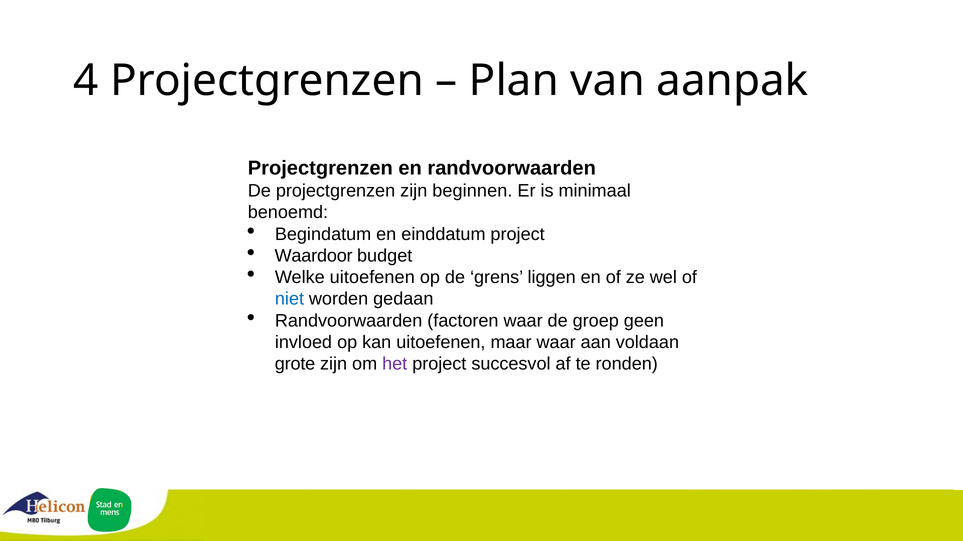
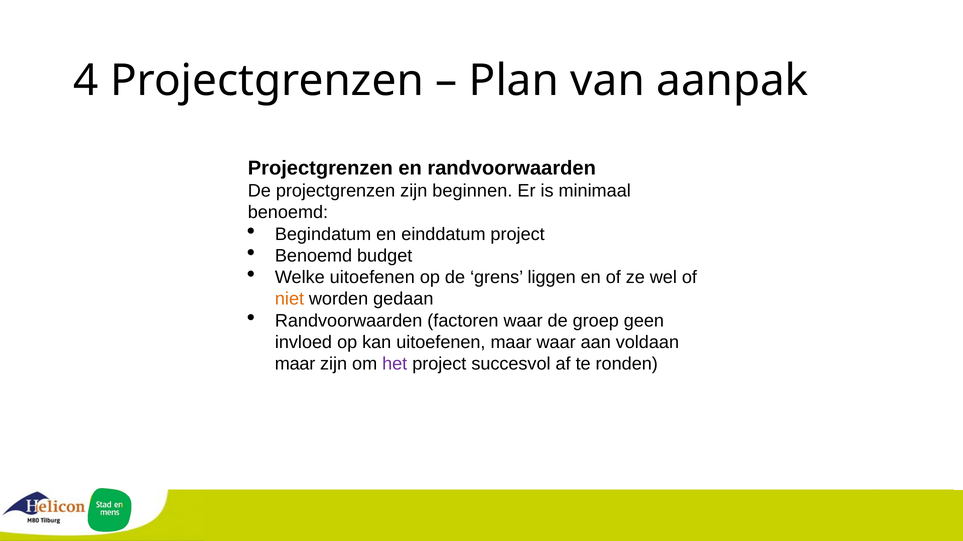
Waardoor: Waardoor -> Benoemd (314, 256)
niet colour: blue -> orange (290, 299)
grote: grote -> maar (295, 364)
